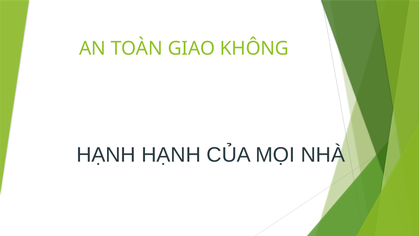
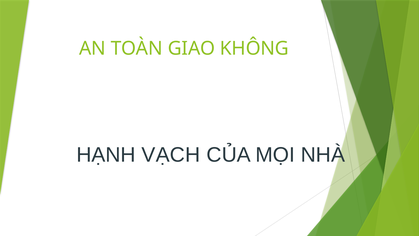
HẠNH HẠNH: HẠNH -> VẠCH (171, 155)
